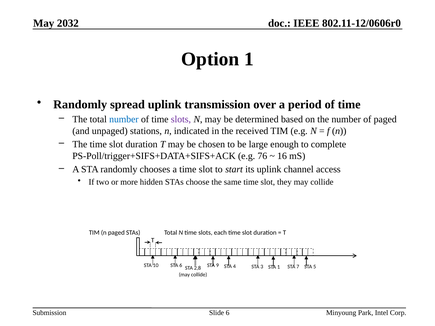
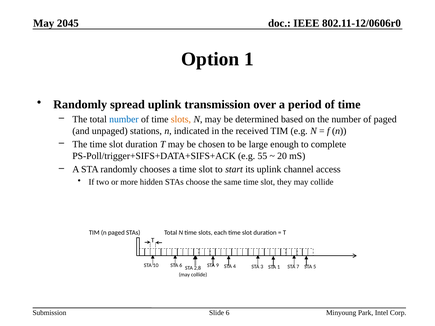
2032: 2032 -> 2045 (68, 23)
slots colour: purple -> orange (181, 119)
76: 76 -> 55 (262, 156)
16: 16 -> 20 (282, 156)
